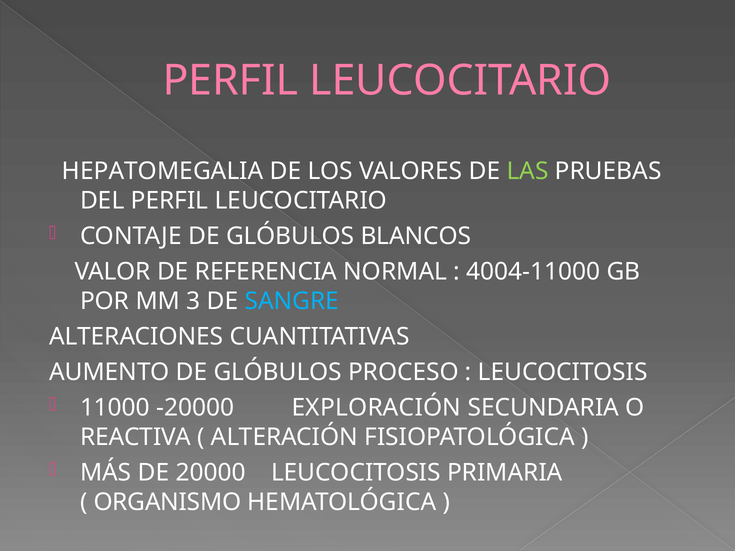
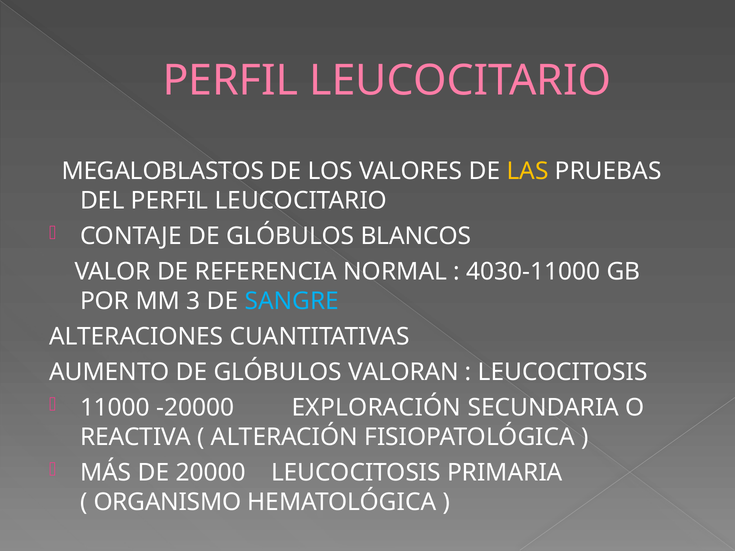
HEPATOMEGALIA: HEPATOMEGALIA -> MEGALOBLASTOS (163, 171)
LAS colour: light green -> yellow (528, 171)
4004-11000: 4004-11000 -> 4030-11000 (533, 272)
PROCESO: PROCESO -> VALORAN (403, 372)
